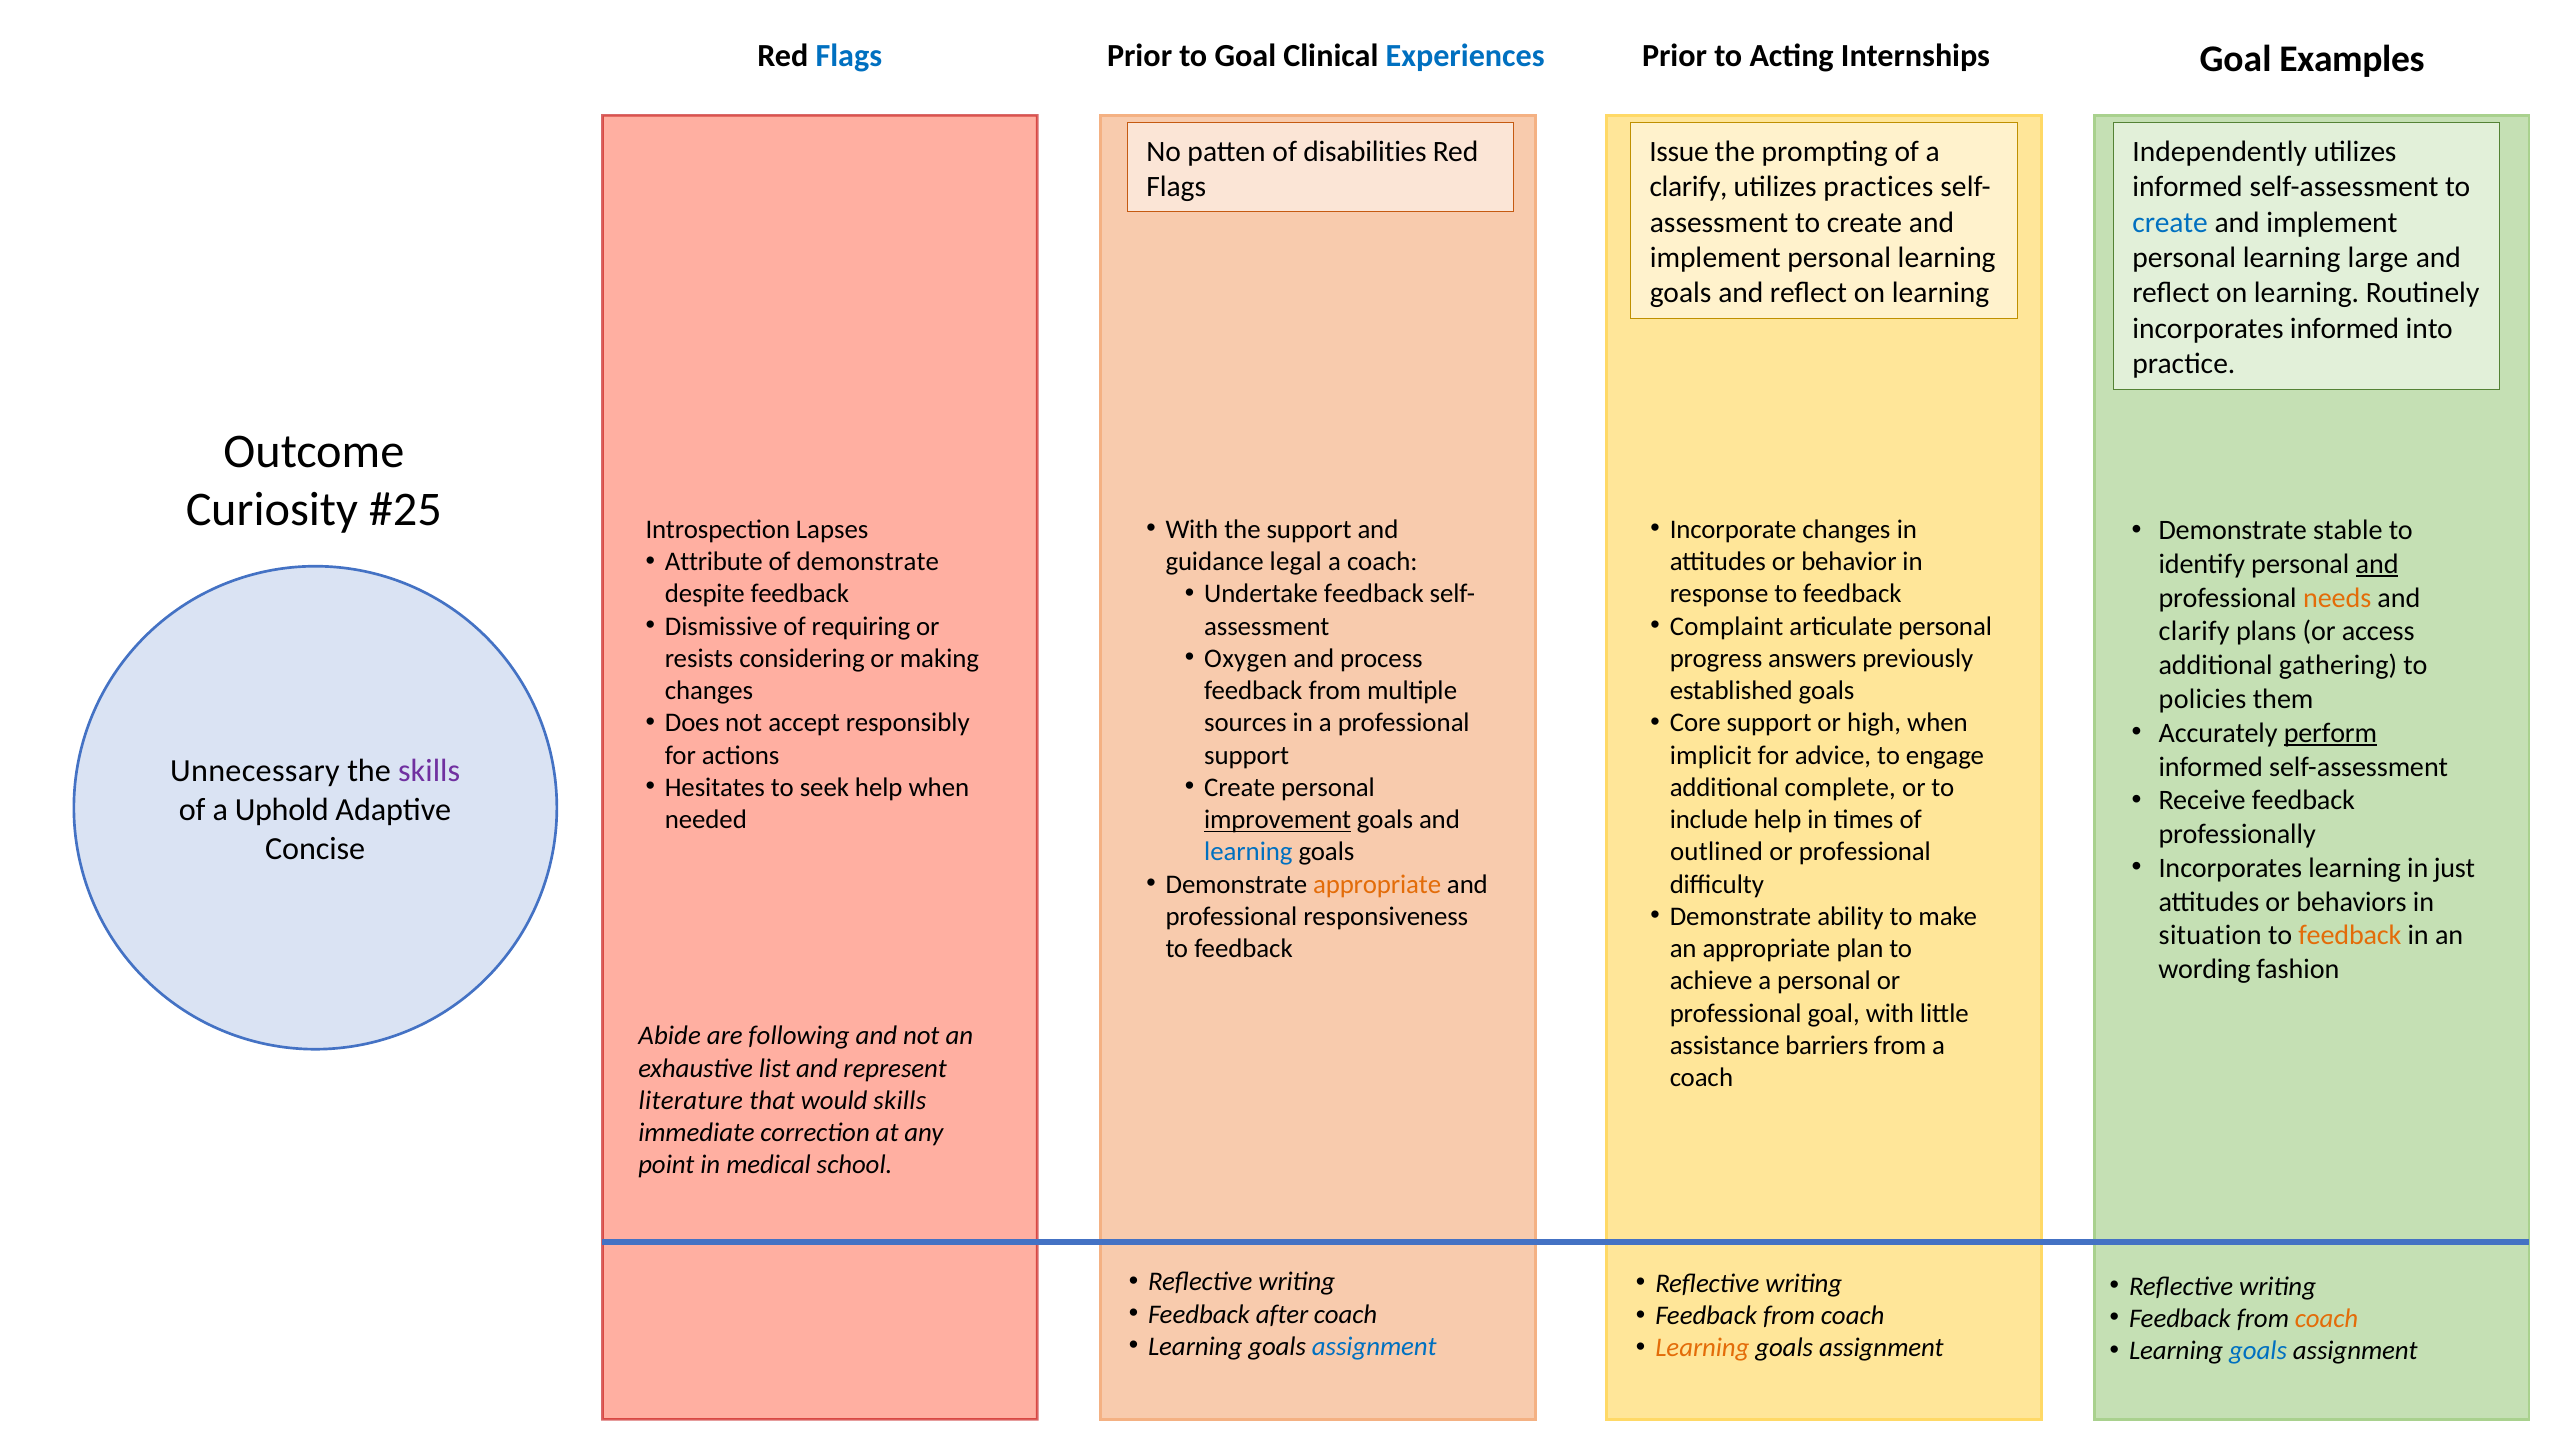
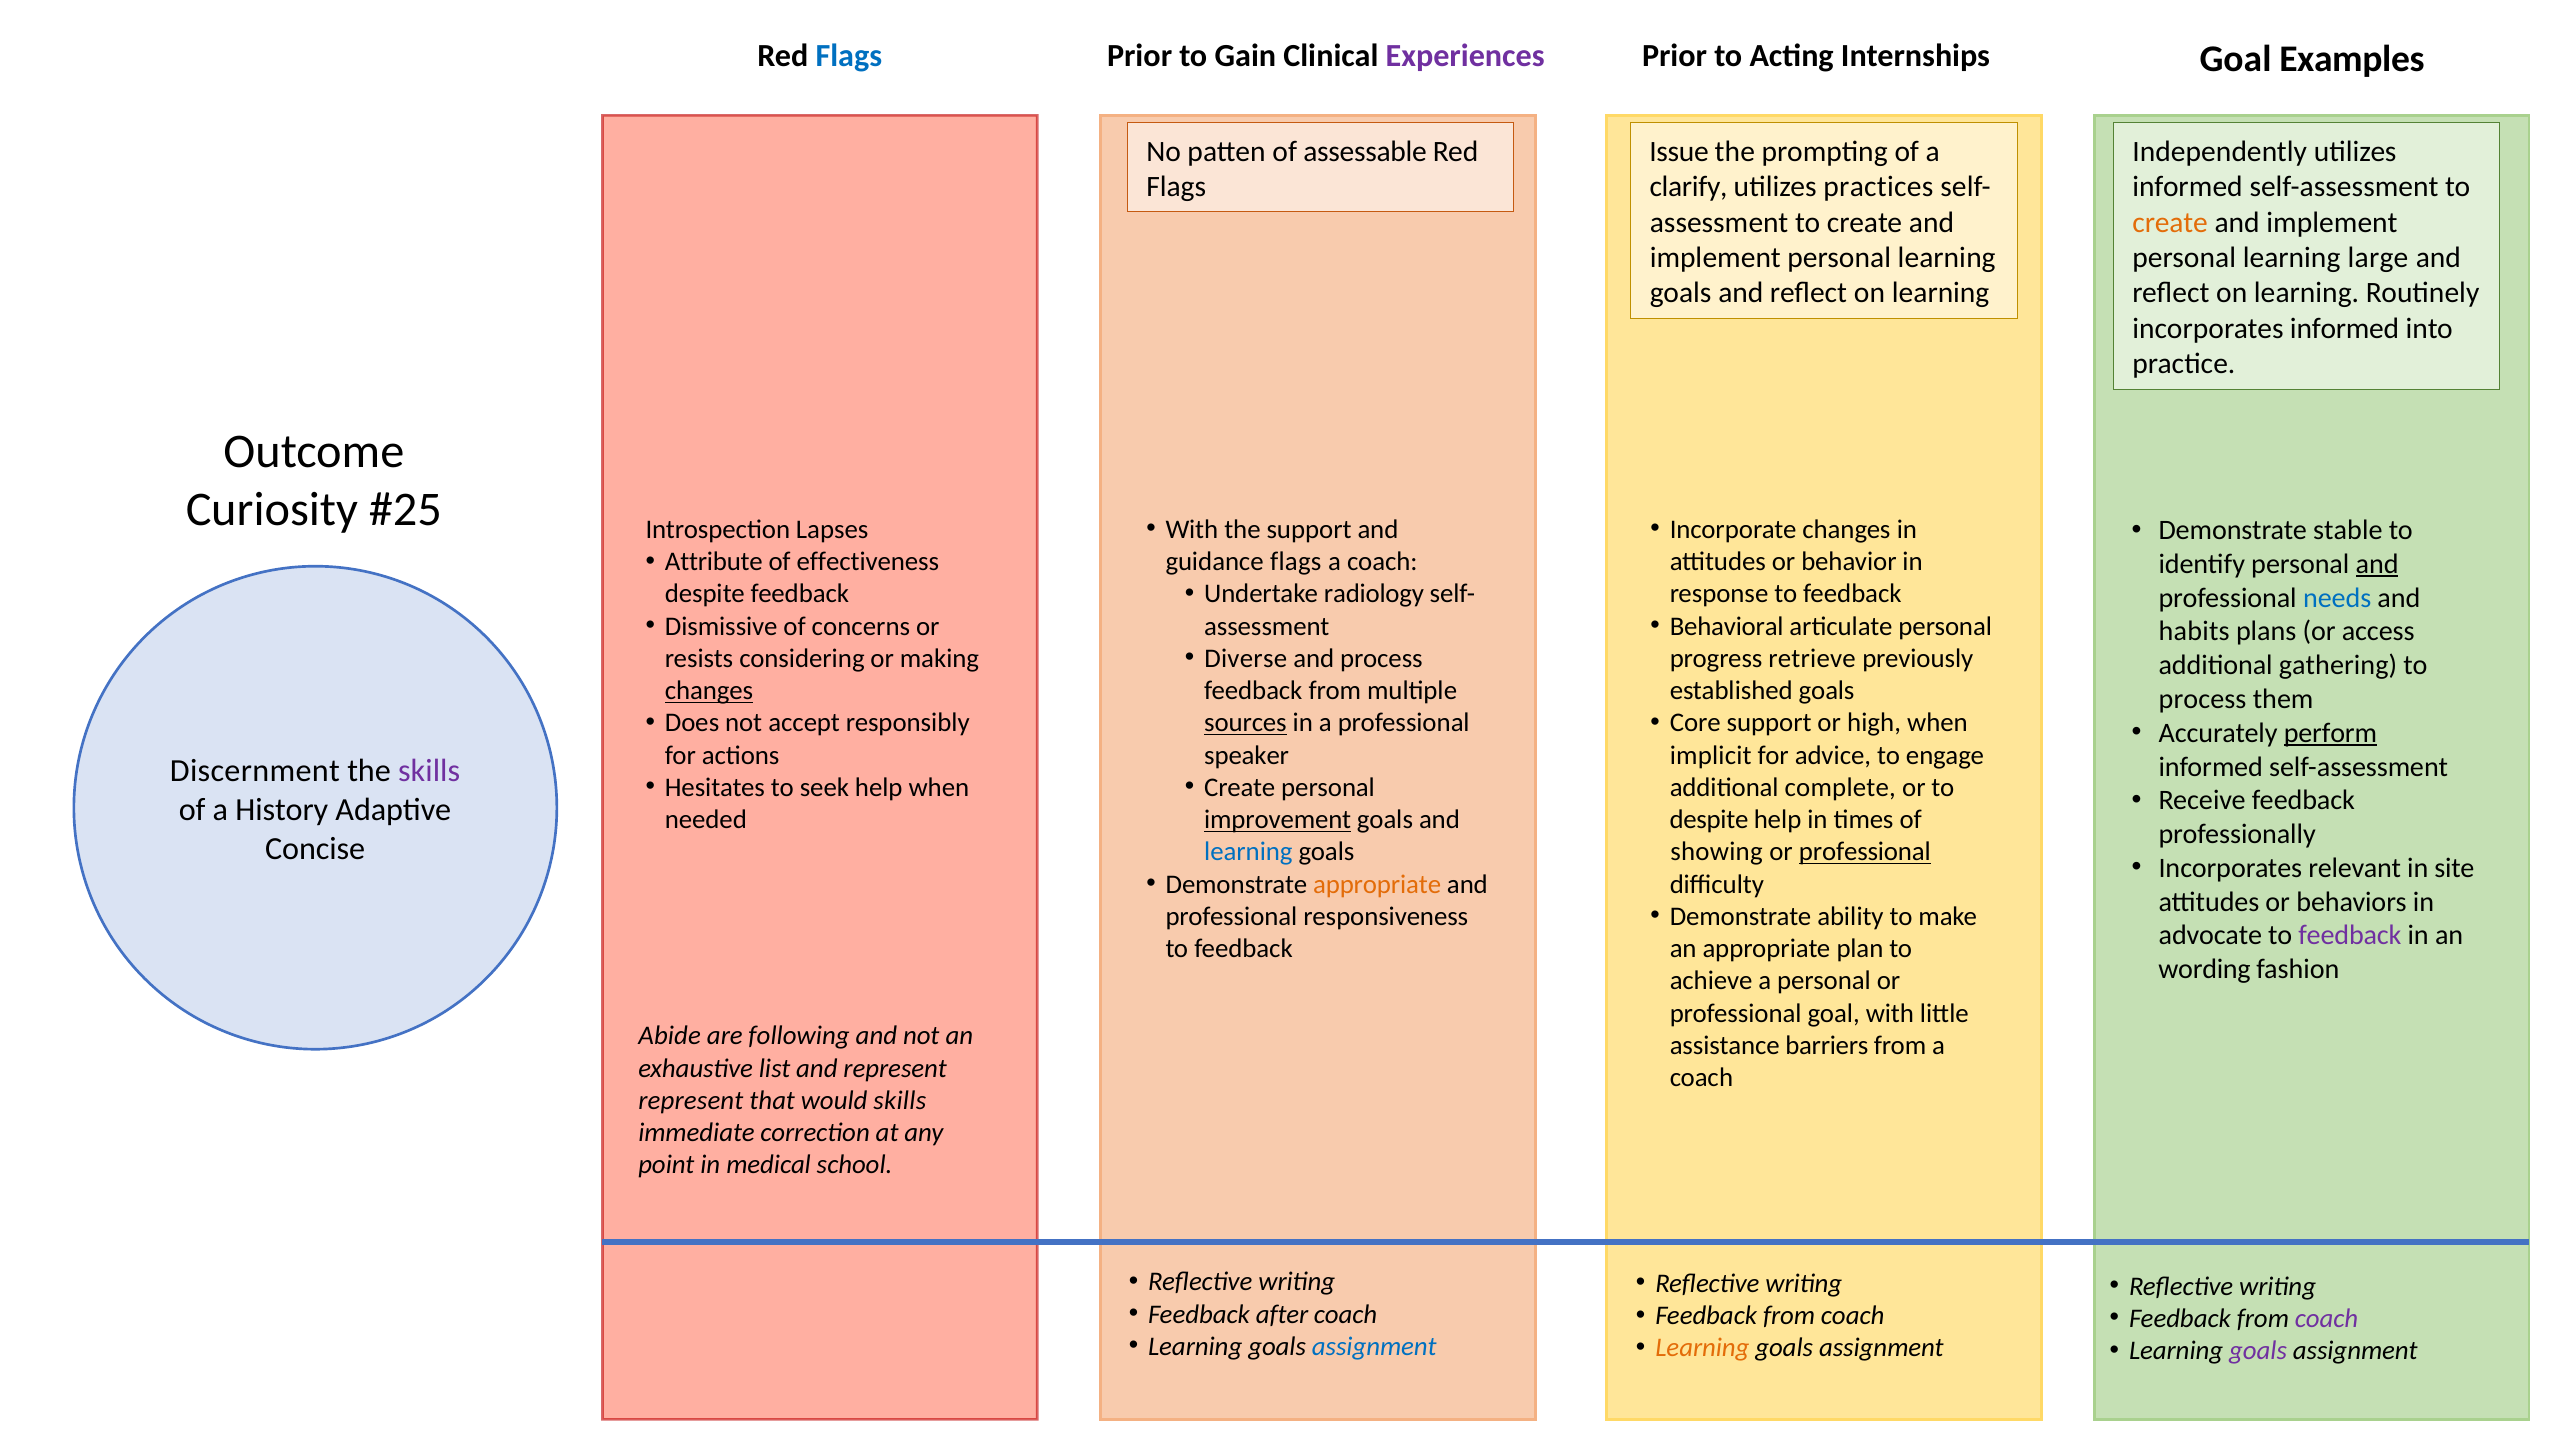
to Goal: Goal -> Gain (1245, 56)
Experiences colour: blue -> purple (1465, 56)
disabilities: disabilities -> assessable (1365, 151)
create colour: blue -> orange (2170, 222)
of demonstrate: demonstrate -> effectiveness (868, 562)
guidance legal: legal -> flags (1296, 562)
Undertake feedback: feedback -> radiology (1374, 594)
needs colour: orange -> blue (2337, 598)
requiring: requiring -> concerns (861, 626)
Complaint: Complaint -> Behavioral (1727, 626)
clarify: clarify -> habits (2194, 632)
Oxygen: Oxygen -> Diverse (1246, 659)
answers: answers -> retrieve (1812, 659)
changes underline: none -> present (709, 691)
policies: policies -> process (2203, 699)
sources underline: none -> present (1245, 723)
support: support -> speaker (1247, 755)
Unnecessary: Unnecessary -> Discernment (255, 771)
Uphold: Uphold -> History (282, 810)
include: include -> despite (1709, 820)
outlined: outlined -> showing (1717, 852)
professional underline: none -> present (1865, 852)
Incorporates learning: learning -> relevant (2355, 868)
just: just -> site (2454, 868)
situation: situation -> advocate (2210, 936)
feedback colour: orange -> purple (2350, 936)
literature: literature -> represent (691, 1101)
coach colour: orange -> purple (2326, 1318)
goals colour: blue -> purple (2258, 1351)
